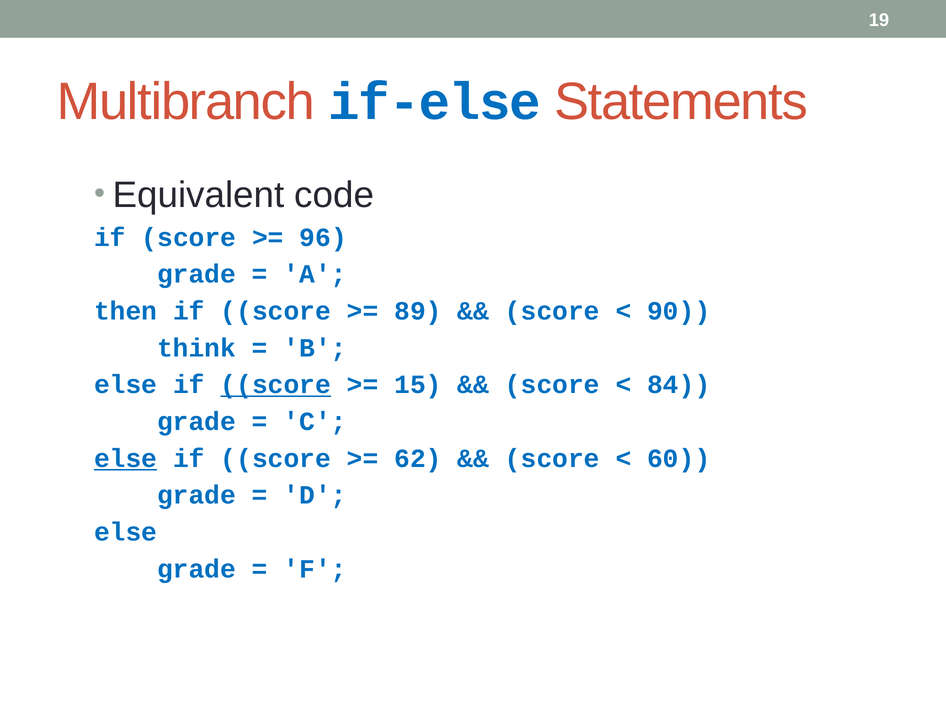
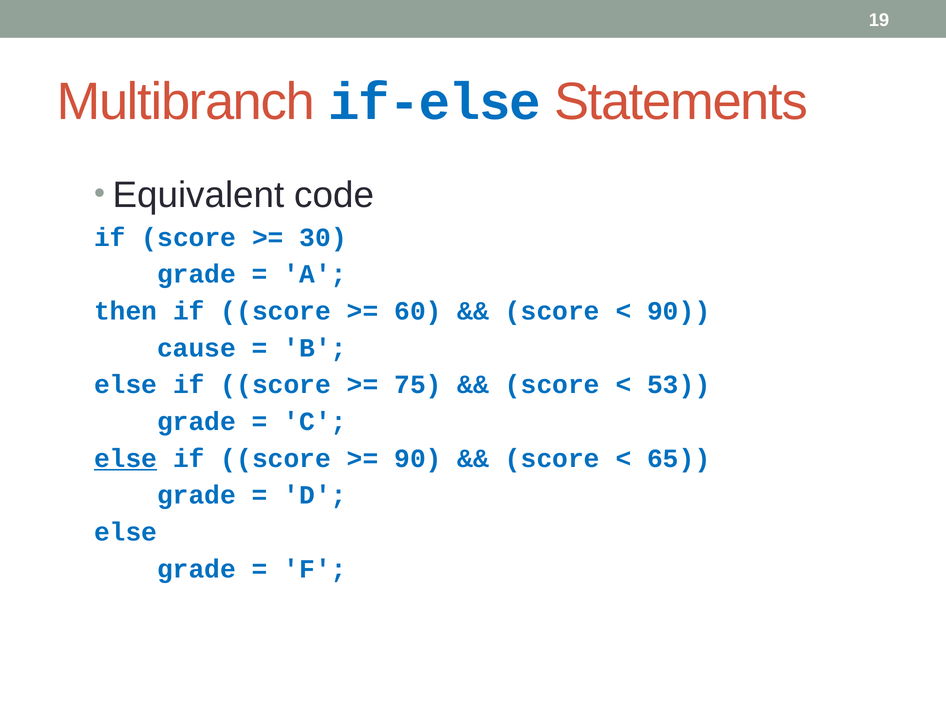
96: 96 -> 30 (323, 237)
89: 89 -> 60 (418, 311)
think: think -> cause (197, 348)
score underline: present -> none (276, 385)
15: 15 -> 75 (418, 385)
84: 84 -> 53 (679, 385)
62: 62 -> 90 (418, 458)
60: 60 -> 65 (679, 458)
